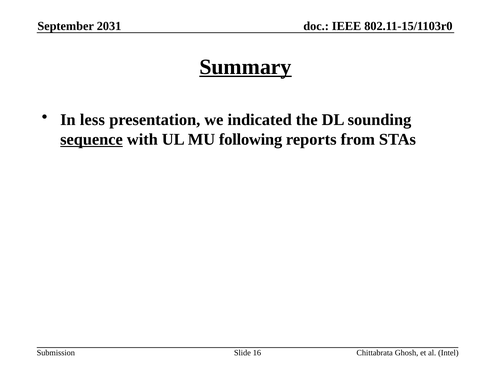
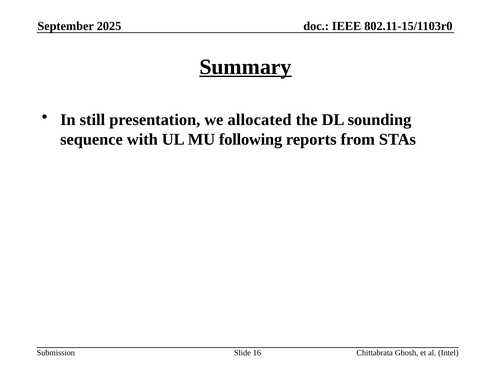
2031: 2031 -> 2025 (109, 26)
less: less -> still (92, 120)
indicated: indicated -> allocated (260, 120)
sequence underline: present -> none (92, 139)
